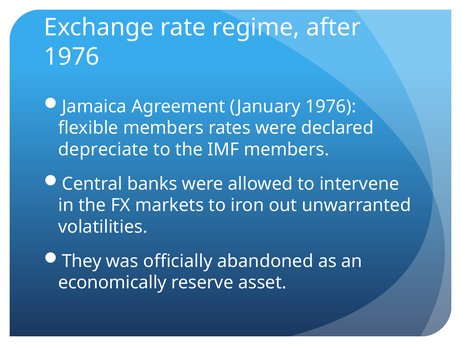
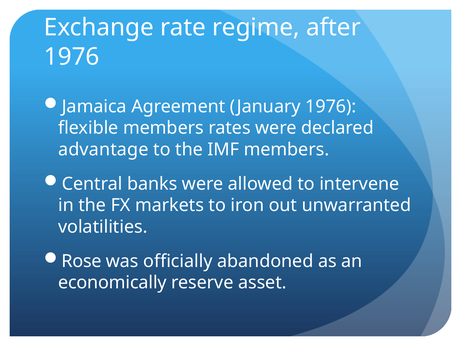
depreciate: depreciate -> advantage (103, 149)
They: They -> Rose (82, 261)
